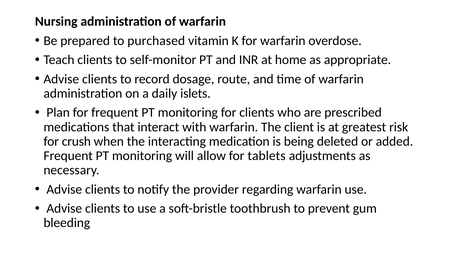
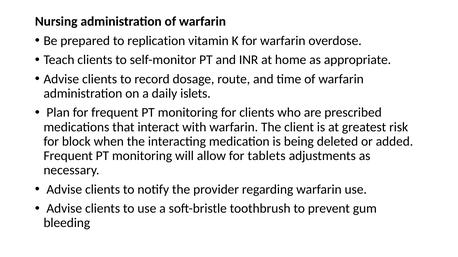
purchased: purchased -> replication (156, 41)
crush: crush -> block (76, 142)
